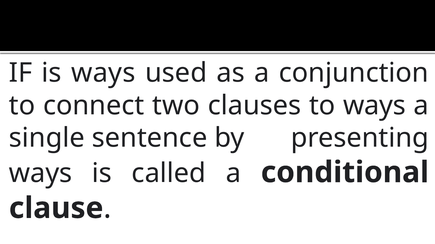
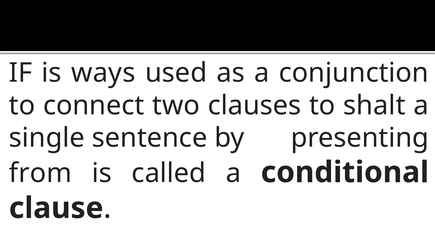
to ways: ways -> shalt (374, 106)
ways: ways -> from (40, 174)
